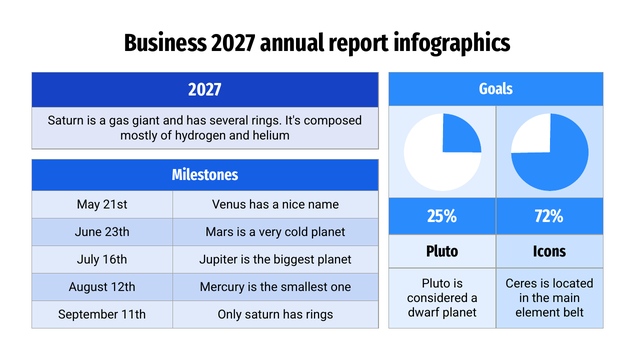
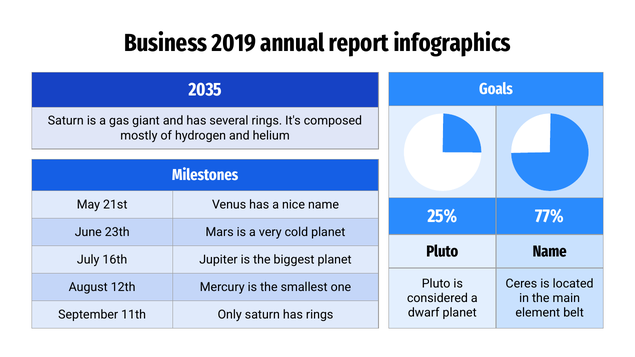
Business 2027: 2027 -> 2019 (234, 43)
2027: 2027 -> 2035 (205, 90)
72%: 72% -> 77% (550, 216)
Pluto Icons: Icons -> Name (550, 251)
